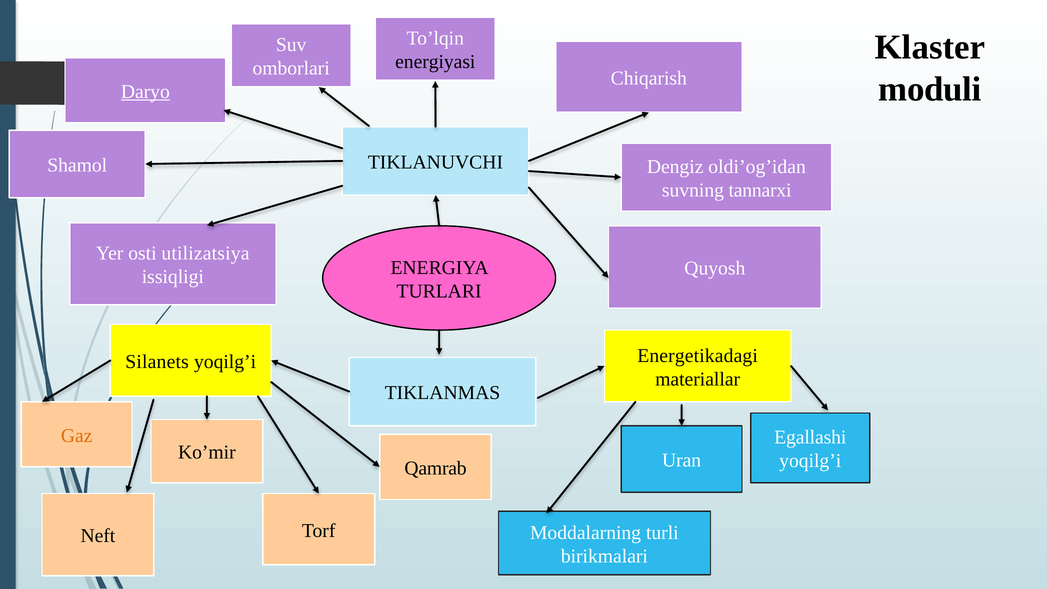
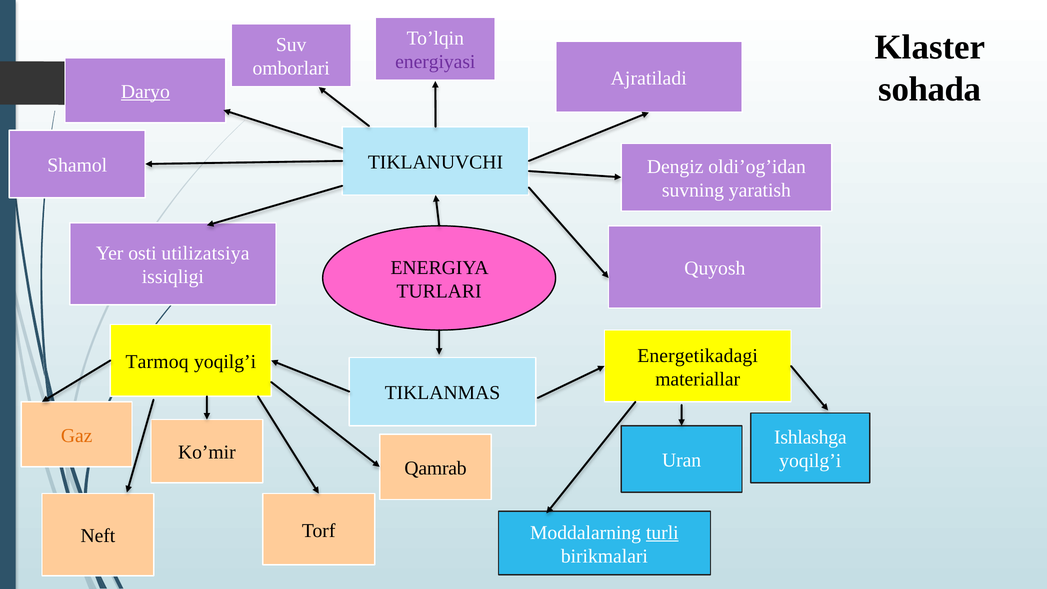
energiyasi colour: black -> purple (435, 62)
Chiqarish: Chiqarish -> Ajratiladi (649, 78)
moduli: moduli -> sohada (930, 89)
tannarxi: tannarxi -> yaratish (760, 190)
Silanets: Silanets -> Tarmoq (157, 362)
Egallashi: Egallashi -> Ishlashga (810, 437)
turli underline: none -> present (662, 533)
